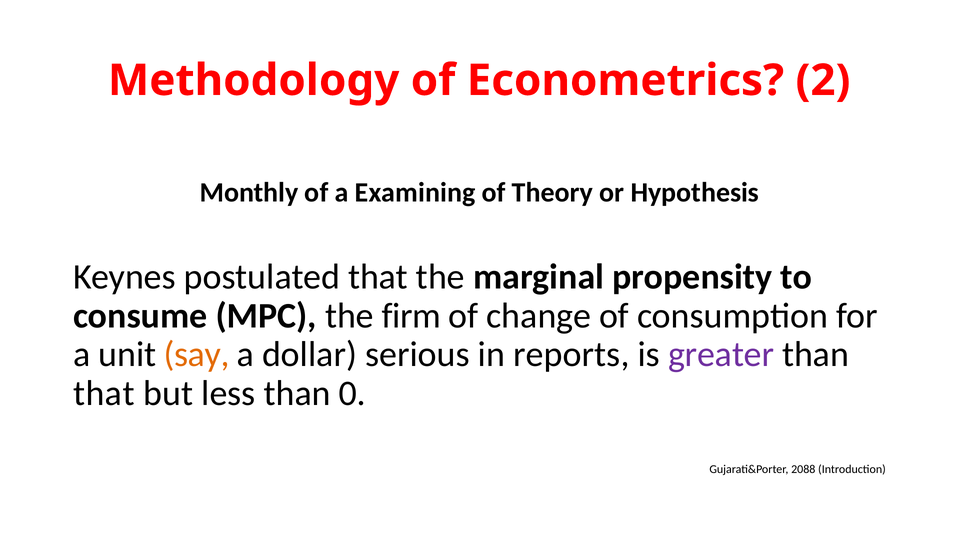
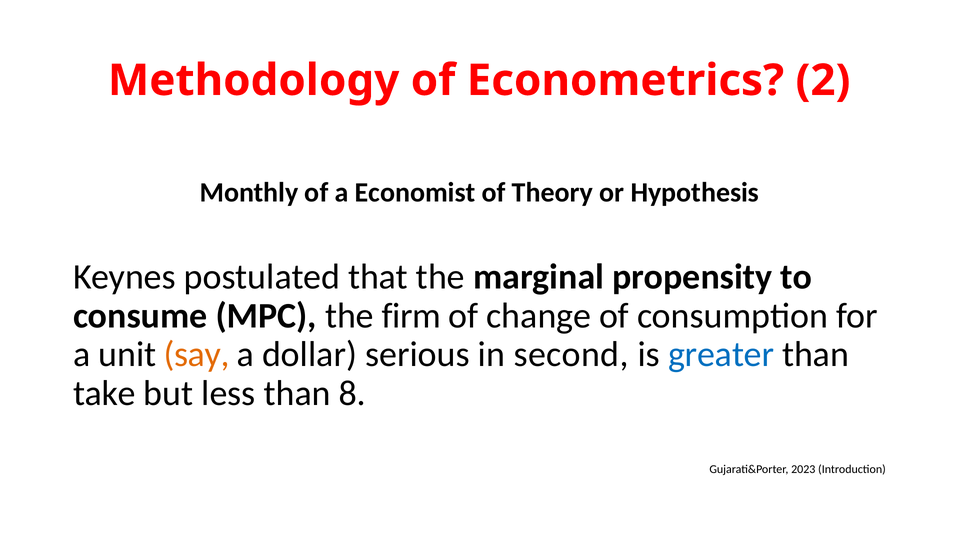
Examining: Examining -> Economist (415, 192)
reports: reports -> second (571, 355)
greater colour: purple -> blue (721, 355)
that: that -> take (104, 394)
0: 0 -> 8 (352, 394)
2088: 2088 -> 2023 (803, 470)
